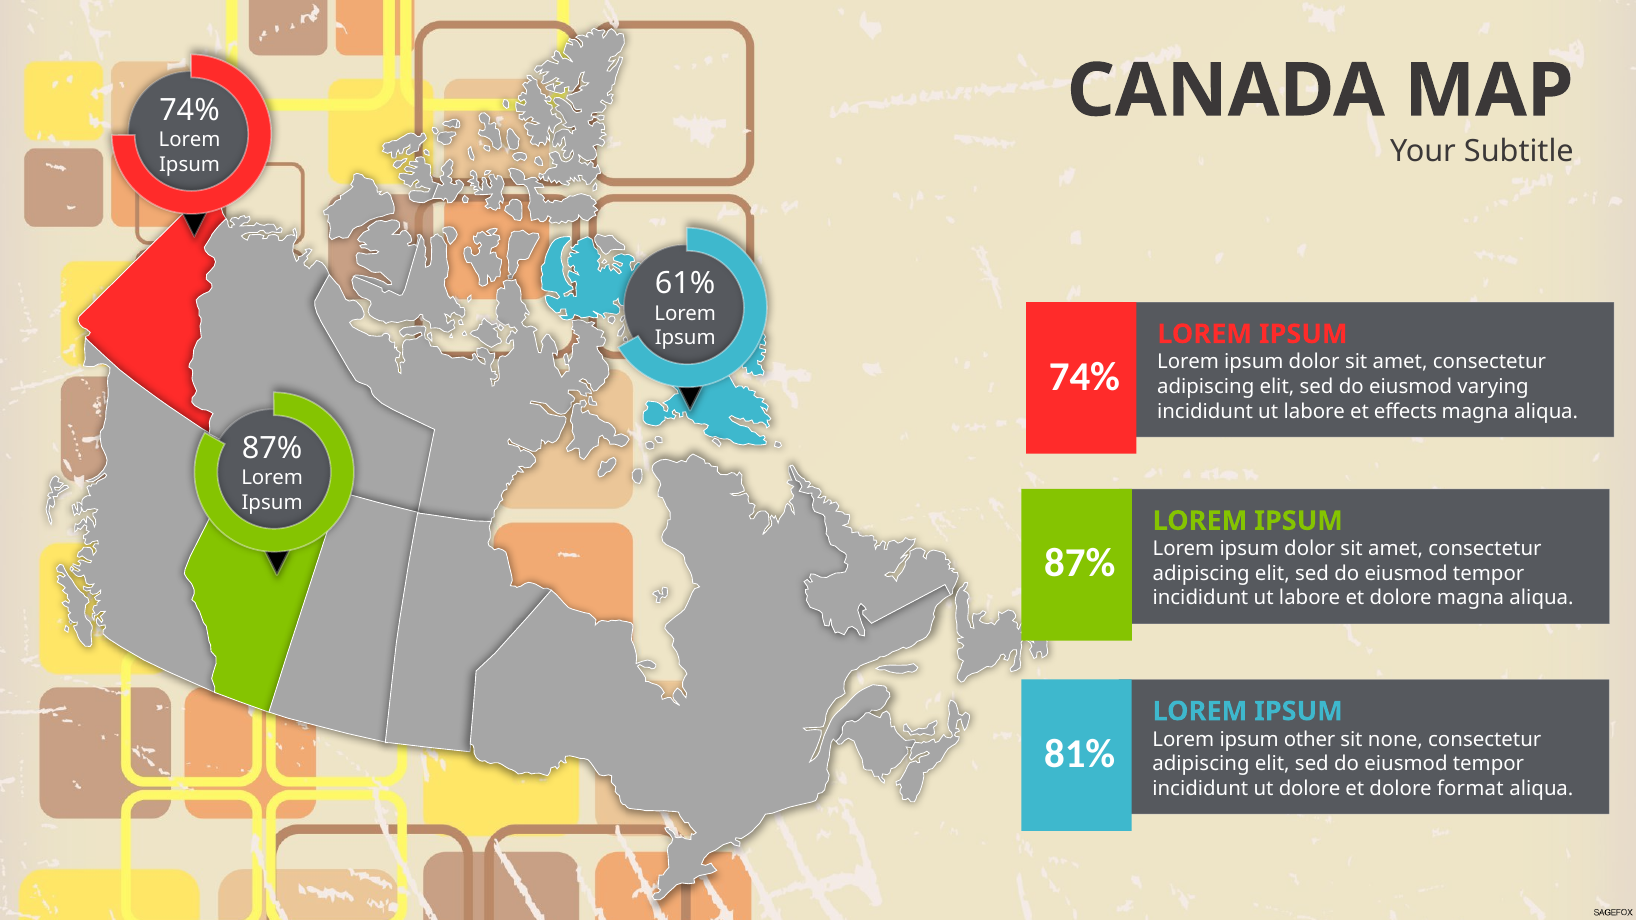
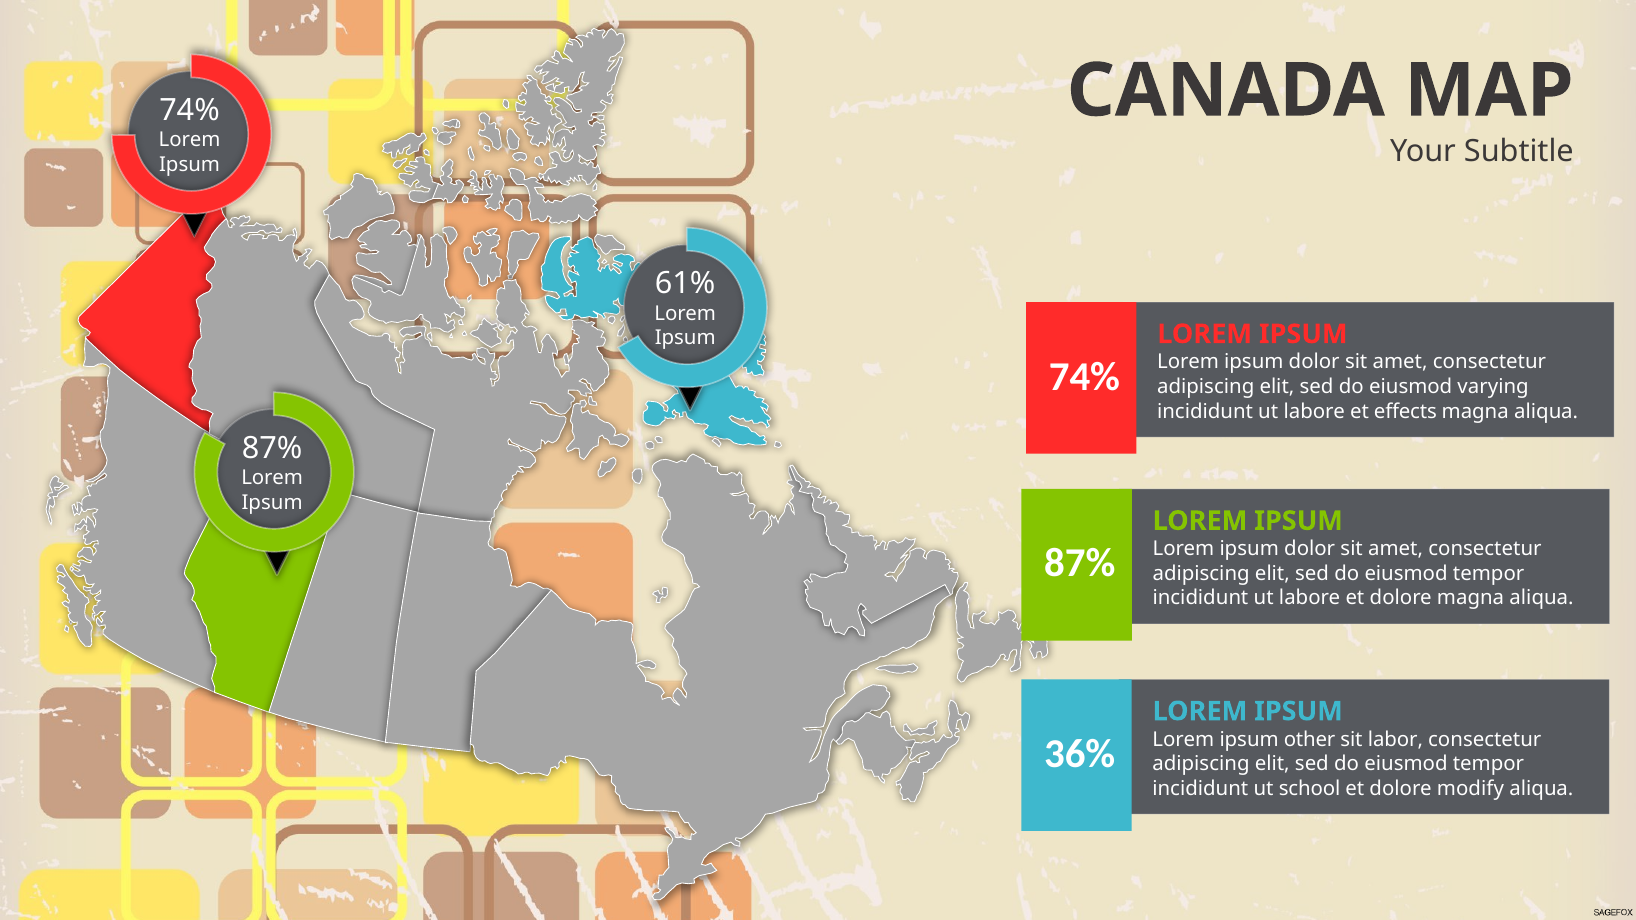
none: none -> labor (1395, 740)
81%: 81% -> 36% (1080, 754)
ut dolore: dolore -> school (1310, 789)
format: format -> modify (1470, 789)
